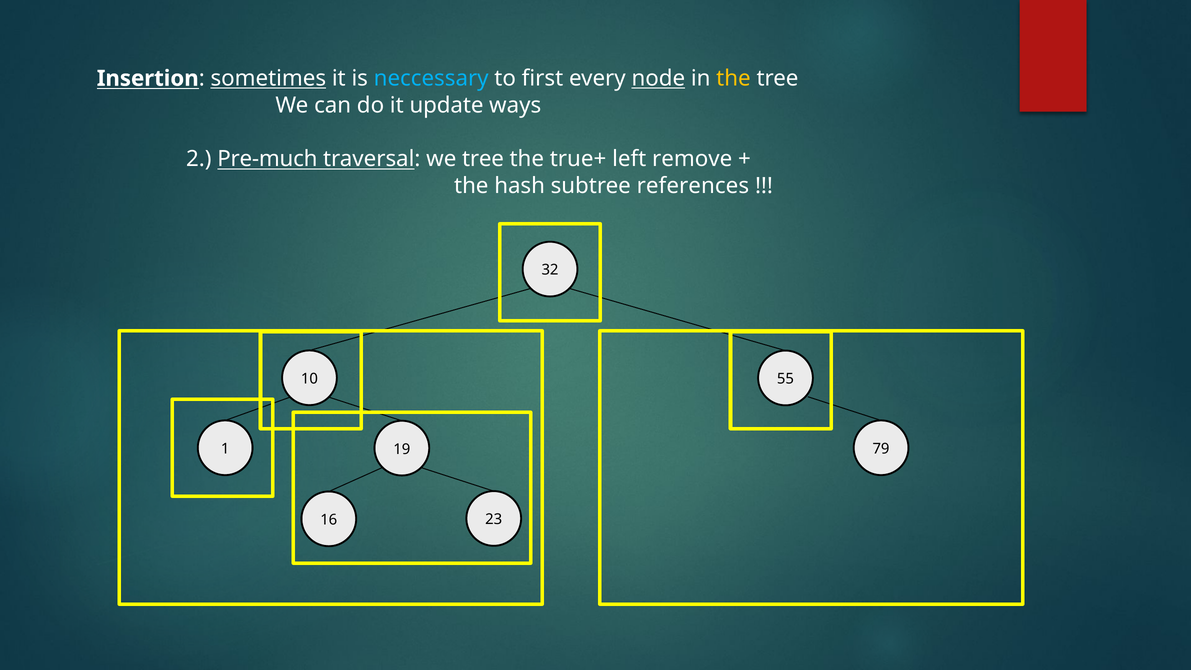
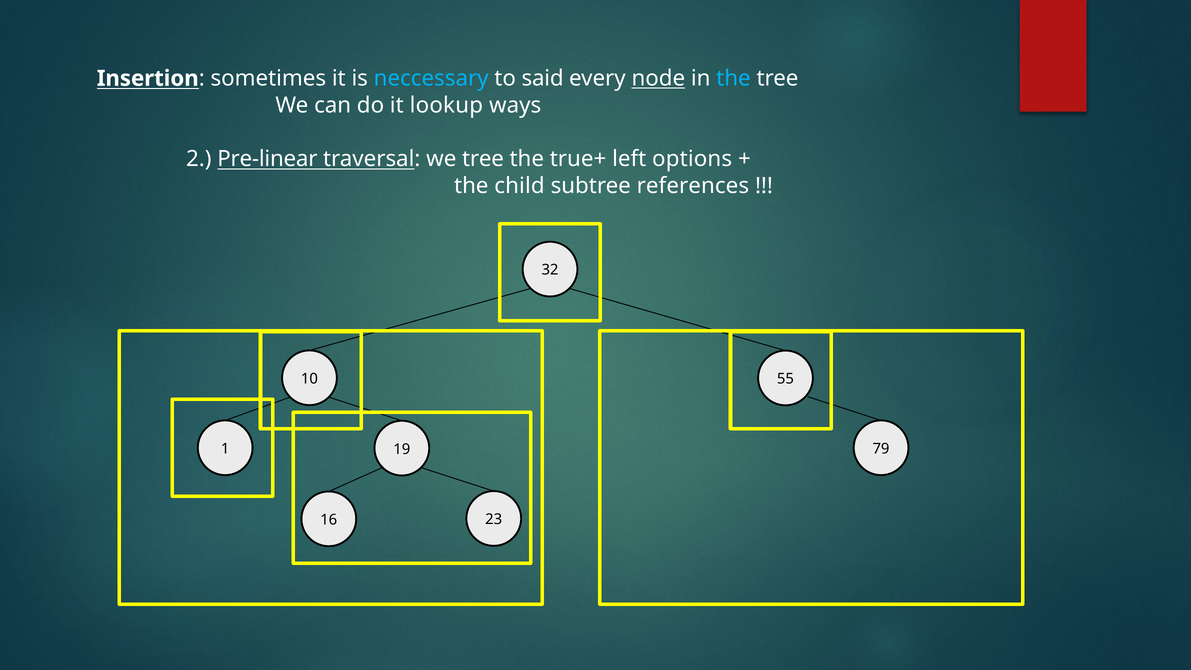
sometimes underline: present -> none (268, 78)
first: first -> said (543, 78)
the colour: yellow -> light blue (733, 78)
update: update -> lookup (446, 105)
Pre-much: Pre-much -> Pre-linear (267, 159)
remove: remove -> options (692, 159)
hash: hash -> child (519, 186)
